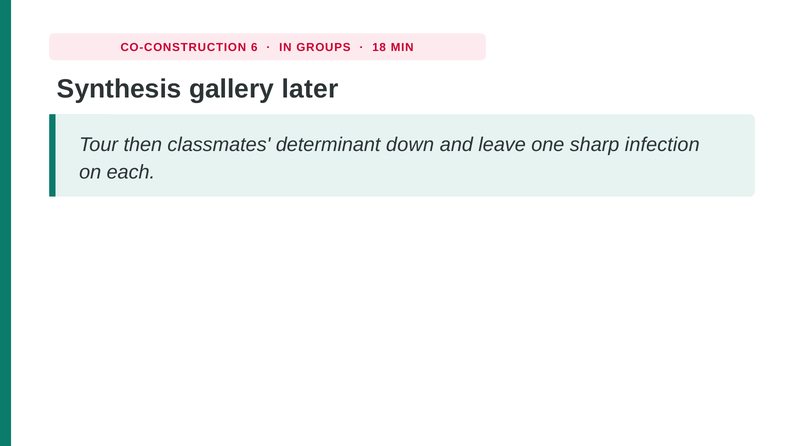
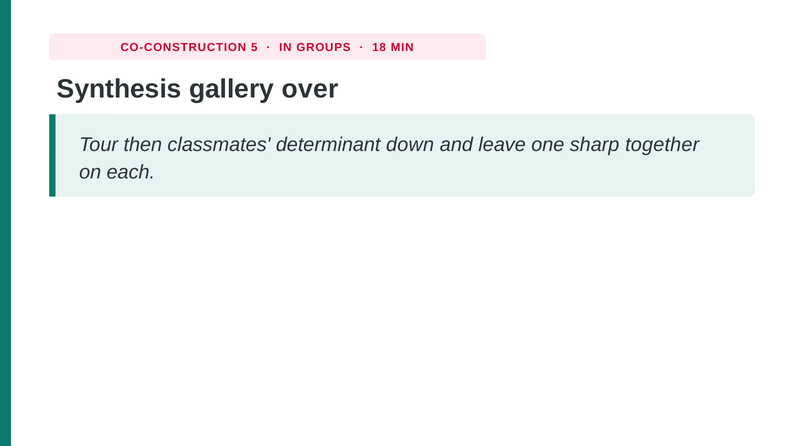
6: 6 -> 5 (254, 48)
later: later -> over (310, 89)
infection: infection -> together (662, 145)
